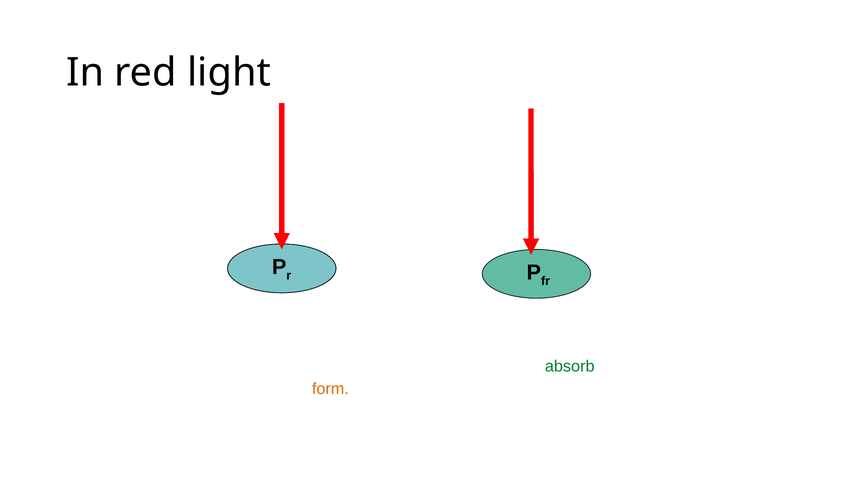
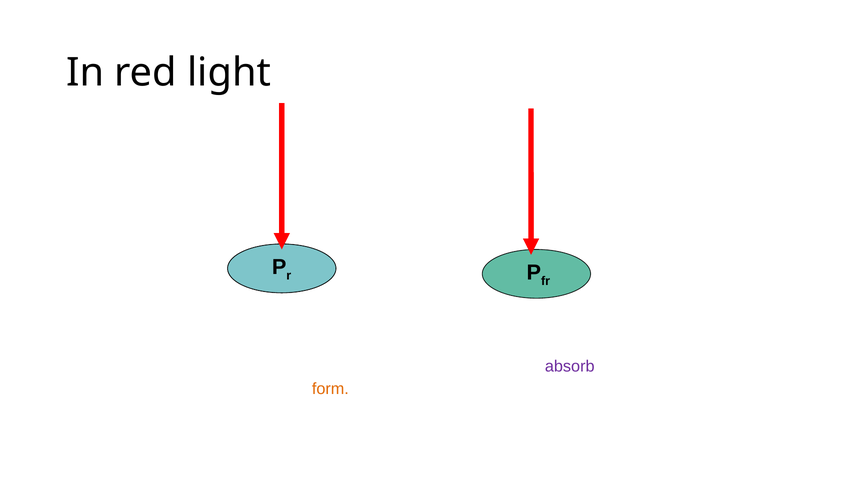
absorb colour: green -> purple (570, 366)
